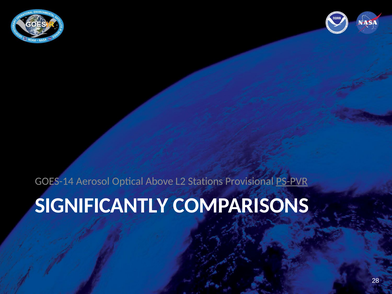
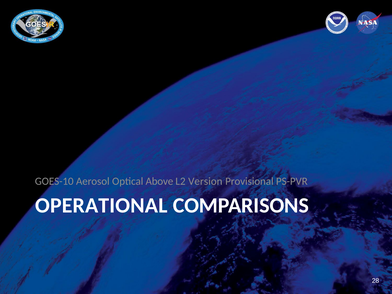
GOES-14: GOES-14 -> GOES-10 (54, 181)
Stations: Stations -> Version (205, 181)
PS-PVR underline: present -> none (292, 181)
SIGNIFICANTLY: SIGNIFICANTLY -> OPERATIONAL (101, 205)
